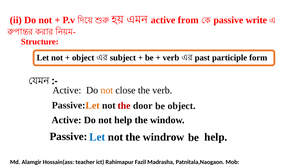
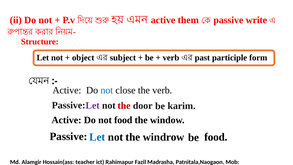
from: from -> them (188, 20)
not colour: orange -> blue (107, 90)
Let colour: orange -> purple (93, 105)
object: object -> karim (182, 106)
Do not help: help -> food (123, 120)
help: help -> food (216, 137)
